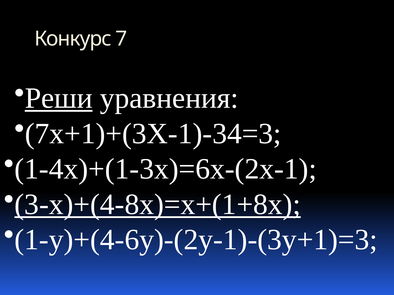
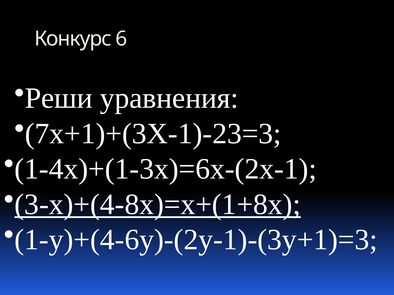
7: 7 -> 6 (121, 39)
Реши underline: present -> none (59, 98)
7x+1)+(3X-1)-34=3: 7x+1)+(3X-1)-34=3 -> 7x+1)+(3X-1)-23=3 (153, 134)
